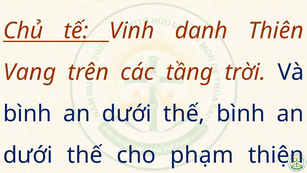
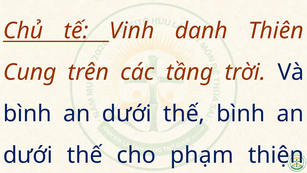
Vang: Vang -> Cung (30, 72)
